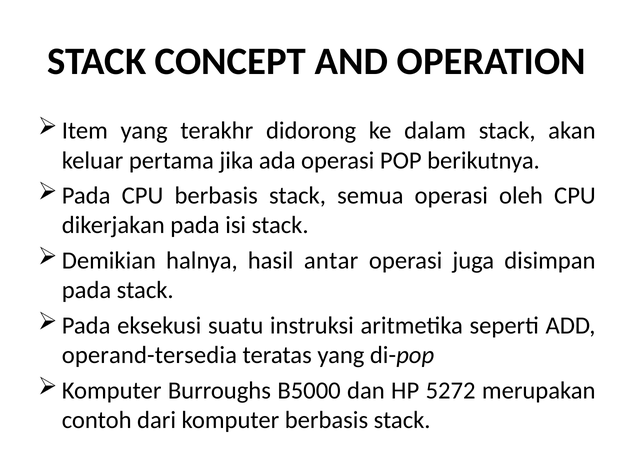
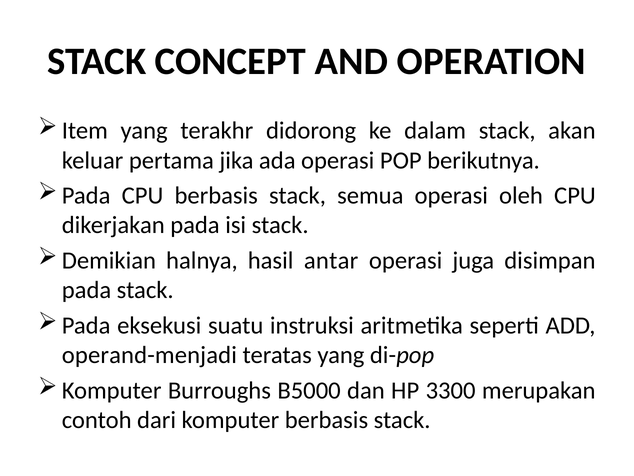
operand-tersedia: operand-tersedia -> operand-menjadi (149, 355)
5272: 5272 -> 3300 (451, 390)
